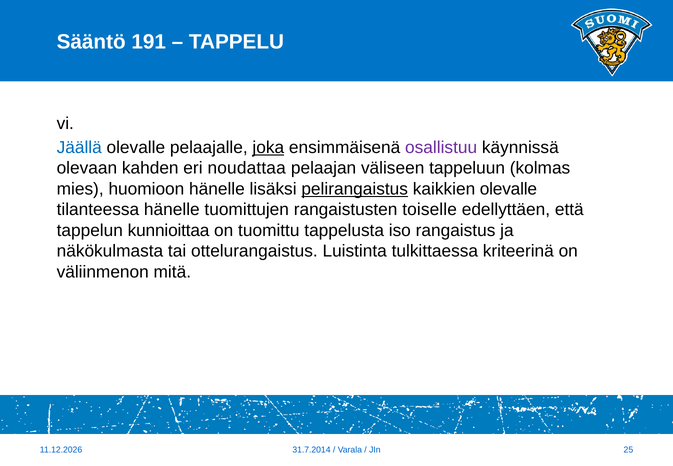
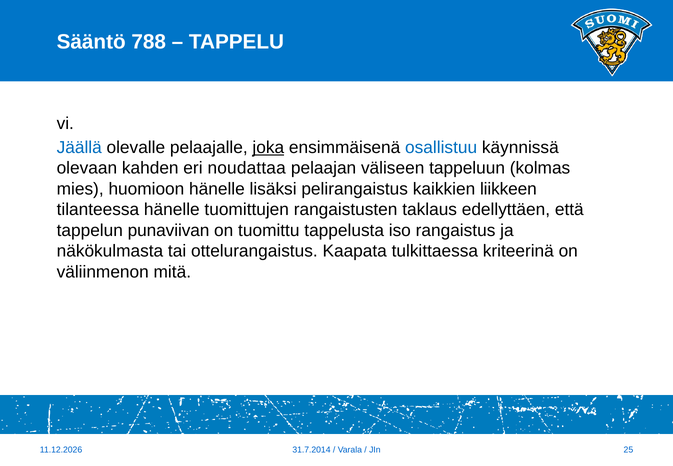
191: 191 -> 788 (149, 42)
osallistuu colour: purple -> blue (441, 148)
pelirangaistus underline: present -> none (355, 189)
kaikkien olevalle: olevalle -> liikkeen (508, 189)
toiselle: toiselle -> taklaus (430, 210)
kunnioittaa: kunnioittaa -> punaviivan (169, 230)
Luistinta: Luistinta -> Kaapata (355, 251)
